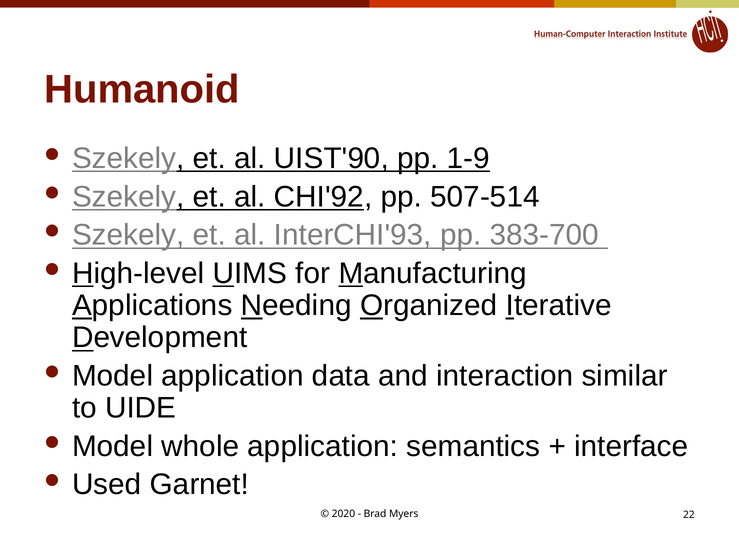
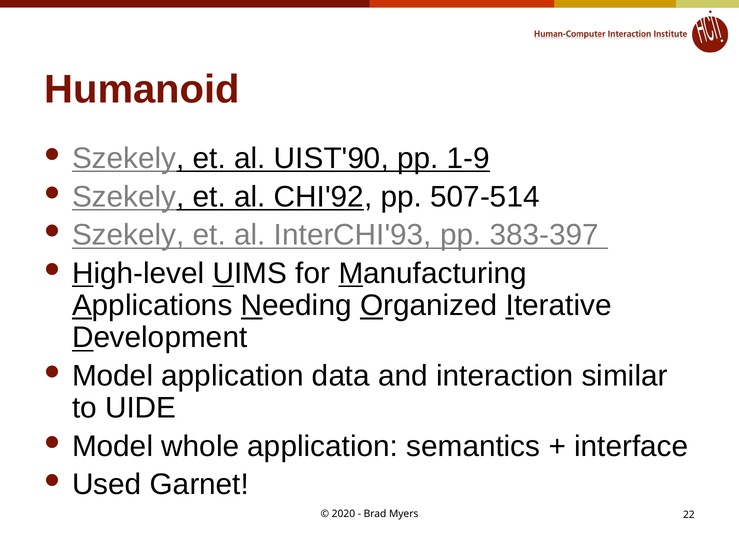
383-700: 383-700 -> 383-397 (544, 235)
